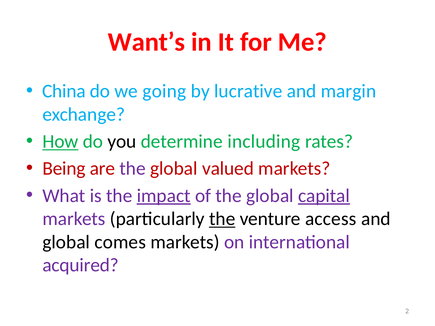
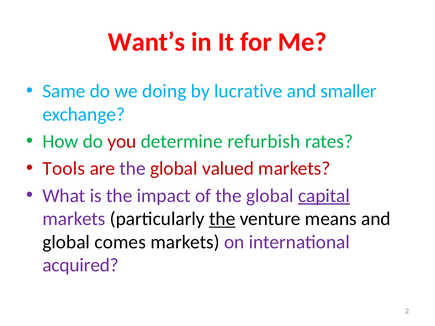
China: China -> Same (64, 91)
going: going -> doing (164, 91)
margin: margin -> smaller (349, 91)
How underline: present -> none (60, 142)
you colour: black -> red (122, 142)
including: including -> refurbish (264, 142)
Being: Being -> Tools (64, 169)
impact underline: present -> none (164, 196)
access: access -> means (331, 219)
